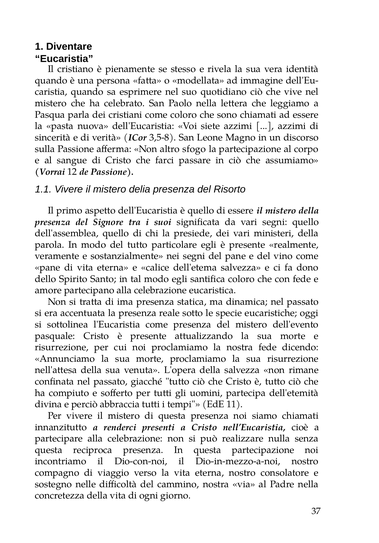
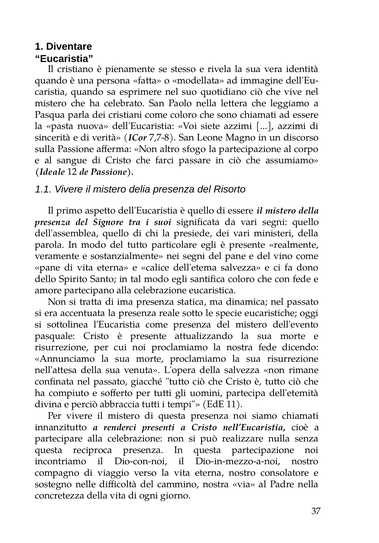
3,5-8: 3,5-8 -> 7,7-8 (163, 138)
Vorrai: Vorrai -> Ideale (50, 172)
